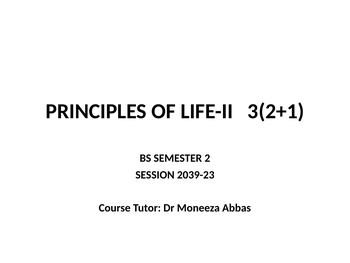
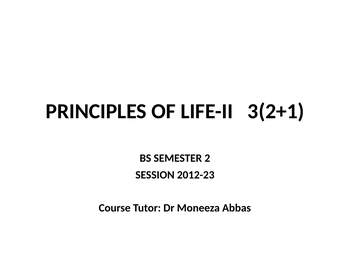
2039-23: 2039-23 -> 2012-23 (196, 175)
